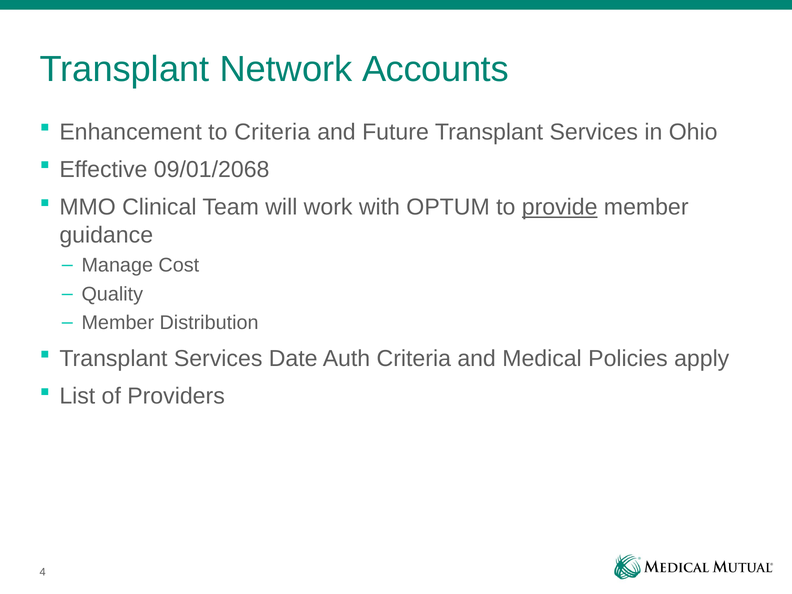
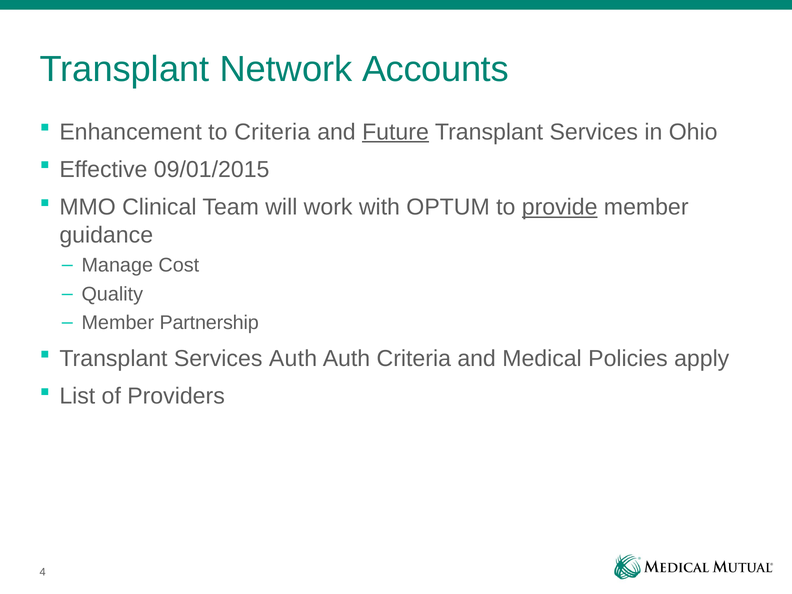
Future underline: none -> present (396, 132)
09/01/2068: 09/01/2068 -> 09/01/2015 (212, 170)
Distribution: Distribution -> Partnership (209, 323)
Services Date: Date -> Auth (293, 359)
